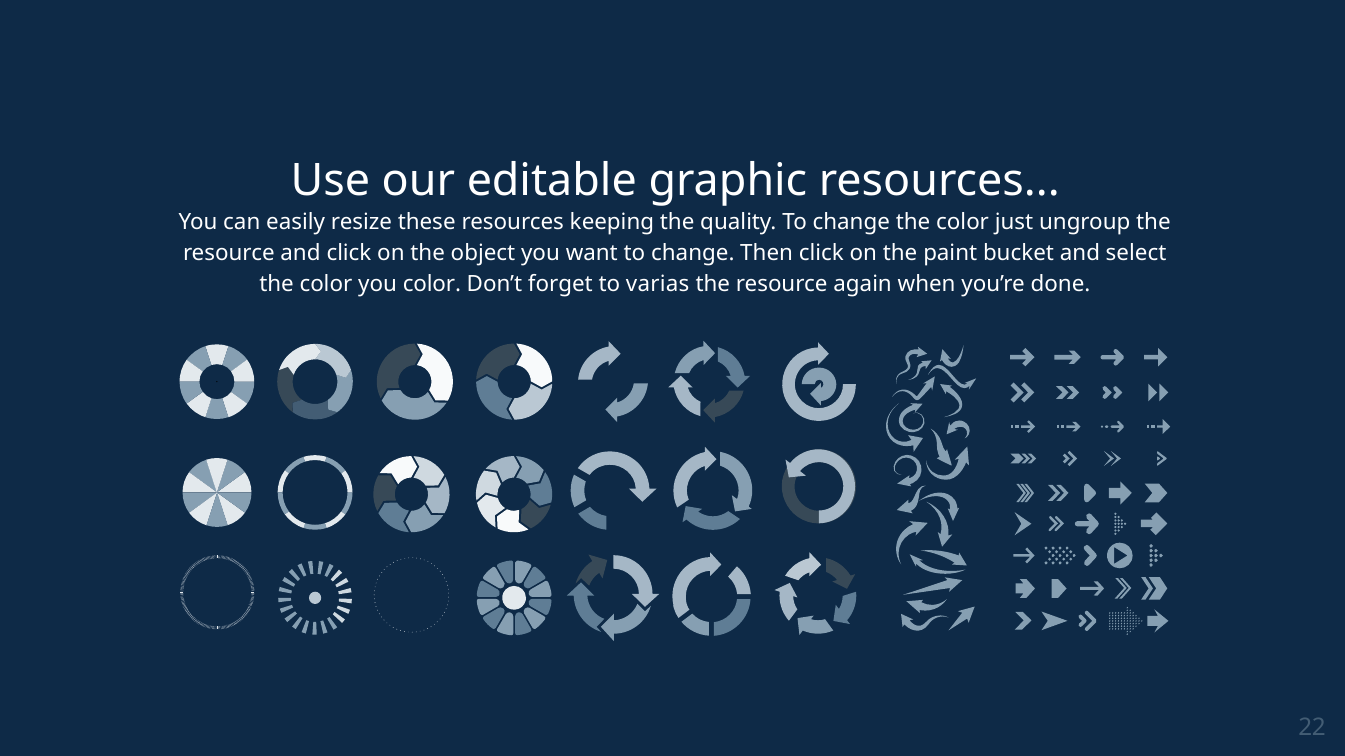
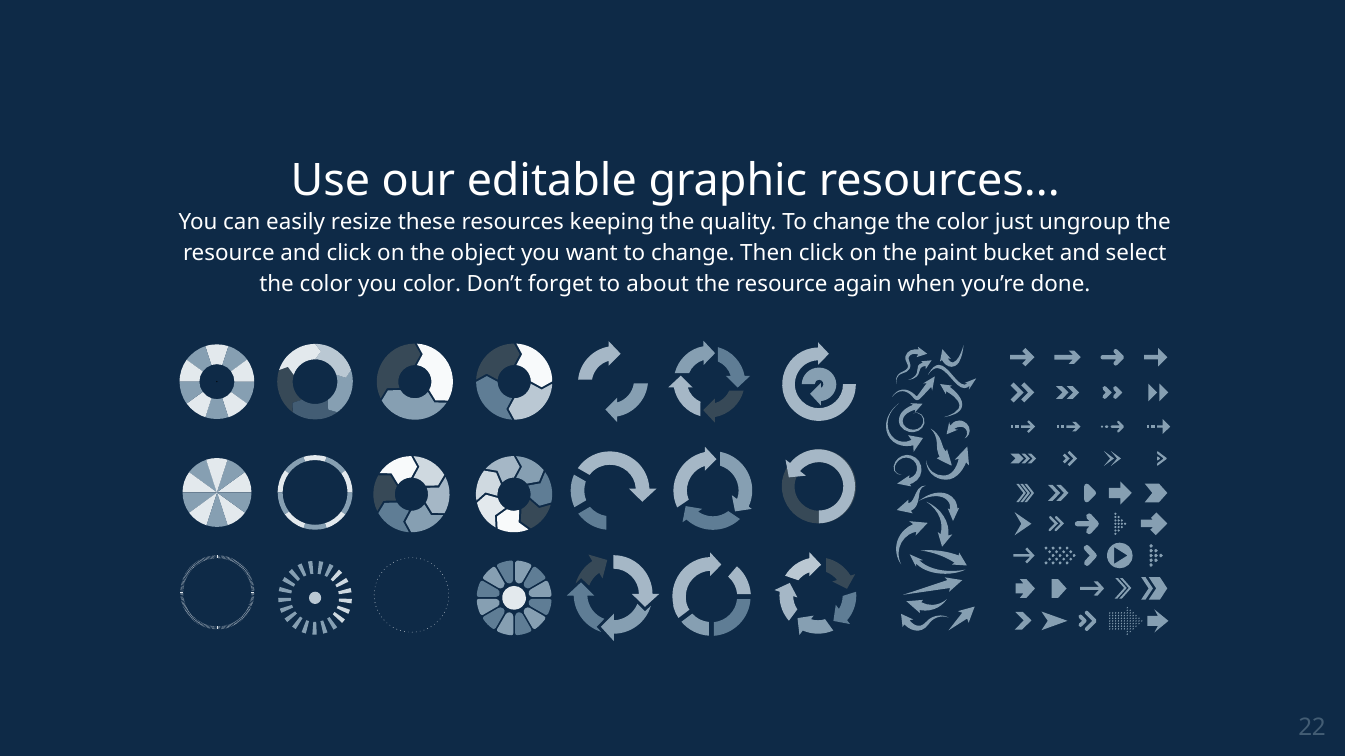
varias: varias -> about (658, 284)
